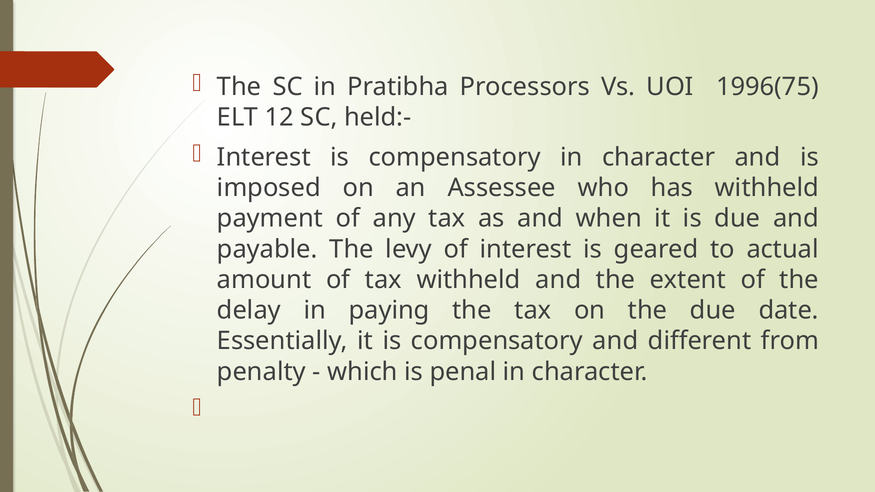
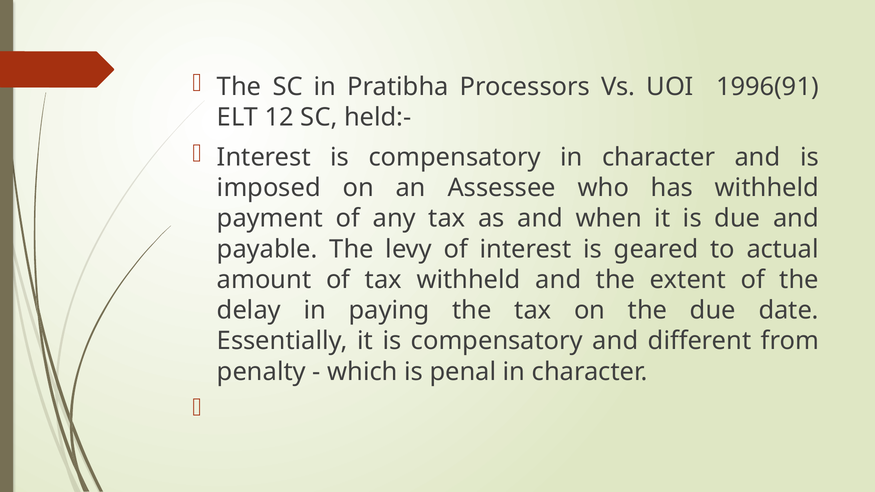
1996(75: 1996(75 -> 1996(91 (767, 87)
